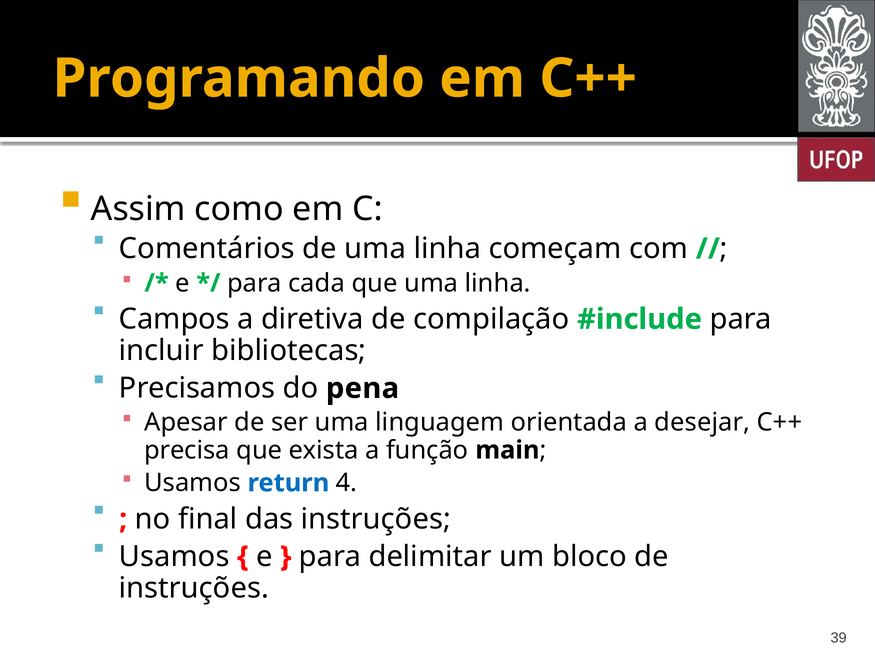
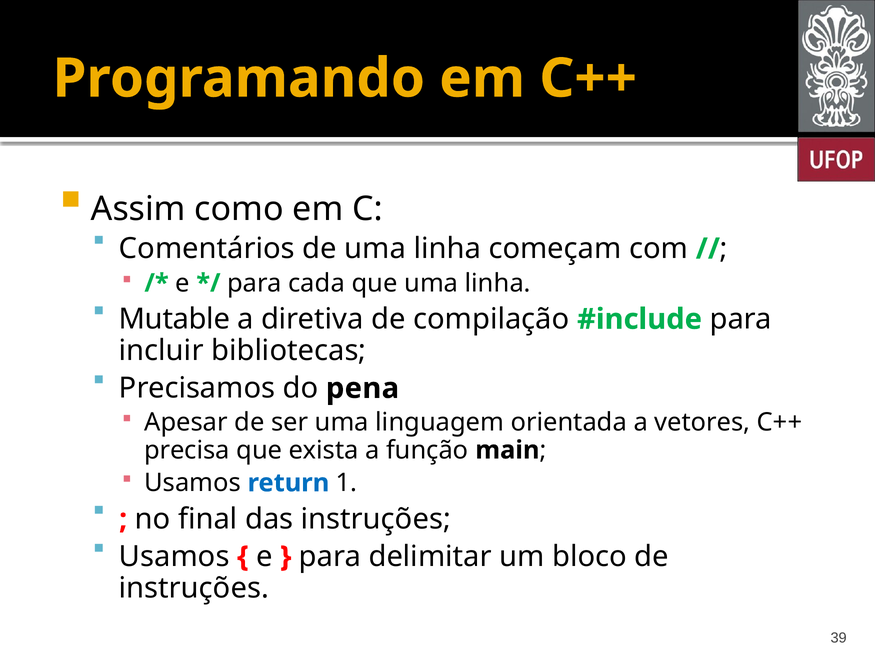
Campos: Campos -> Mutable (174, 319)
desejar: desejar -> vetores (702, 423)
4: 4 -> 1 (347, 483)
